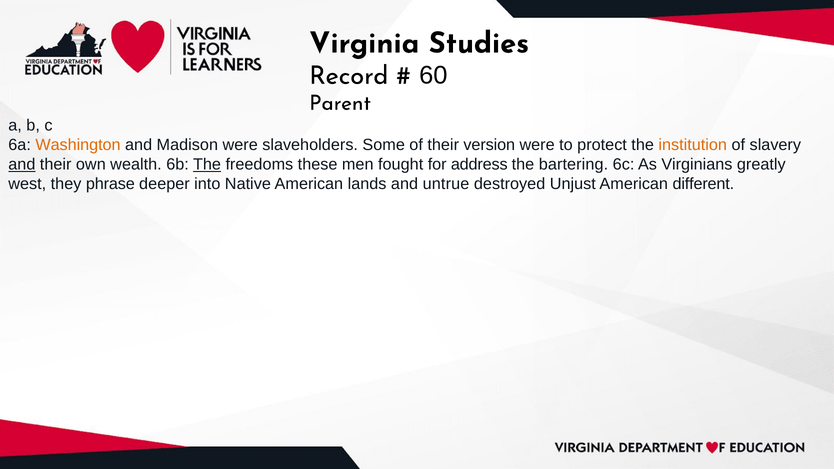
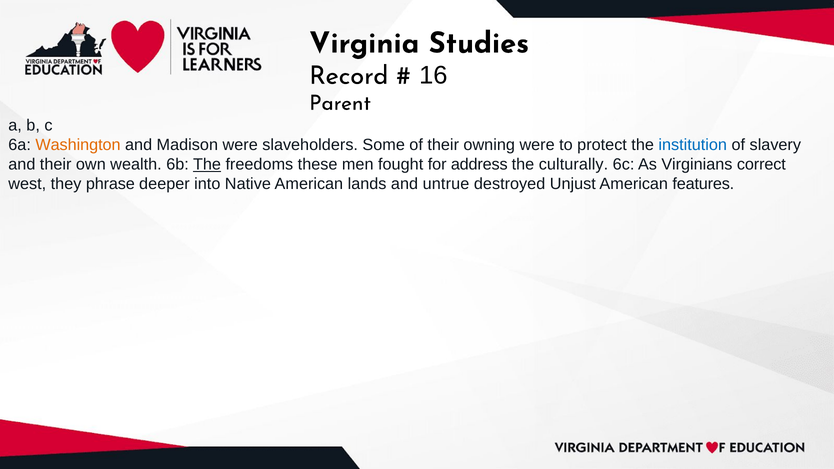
60: 60 -> 16 (433, 75)
version: version -> owning (489, 145)
institution colour: orange -> blue (693, 145)
and underline: present -> none (22, 165)
bartering: bartering -> culturally (573, 165)
greatly: greatly -> correct (761, 165)
different: different -> features (703, 184)
